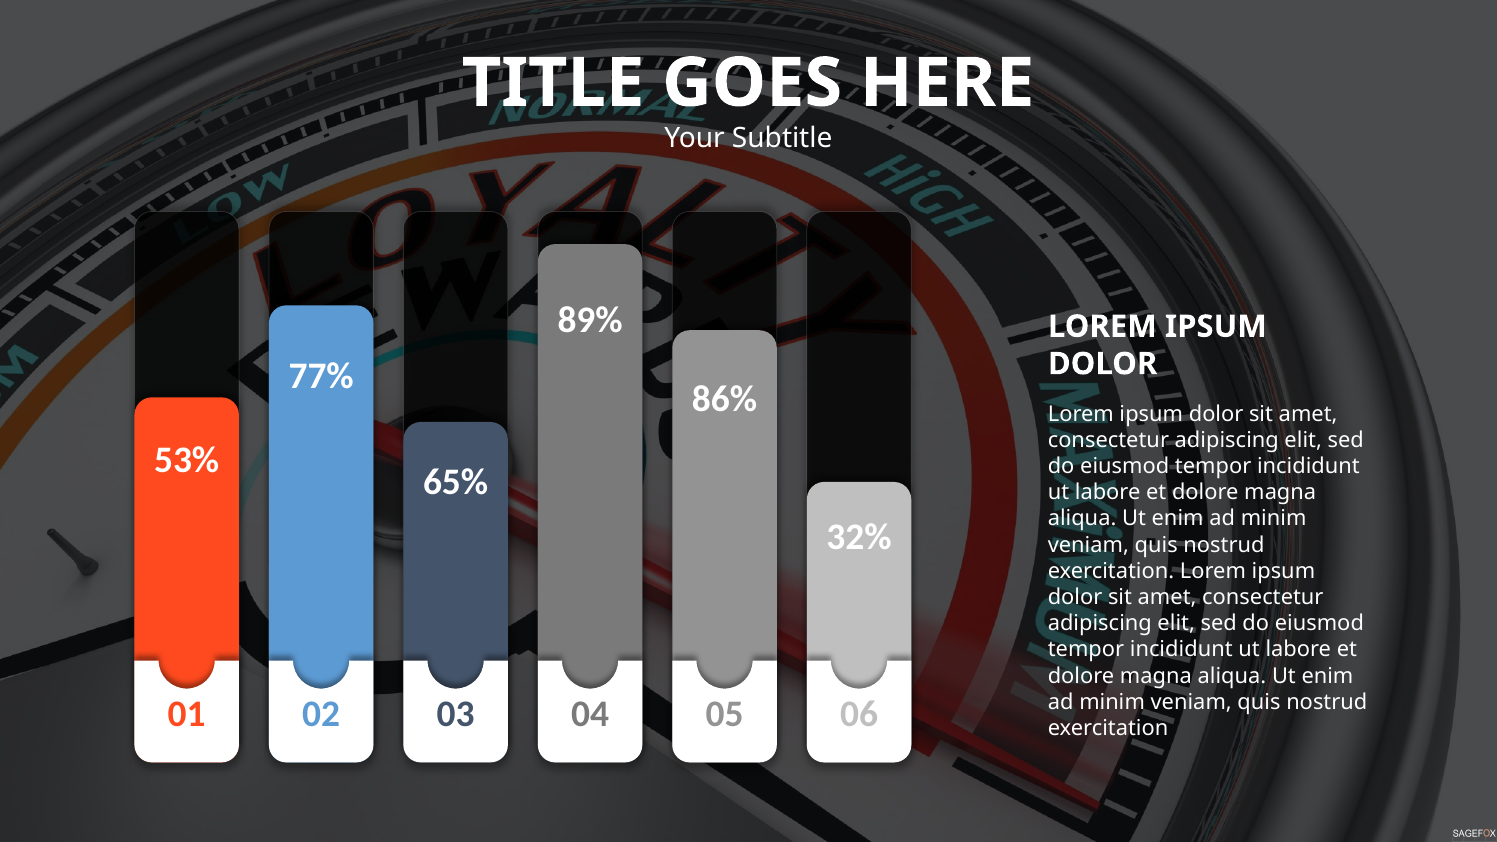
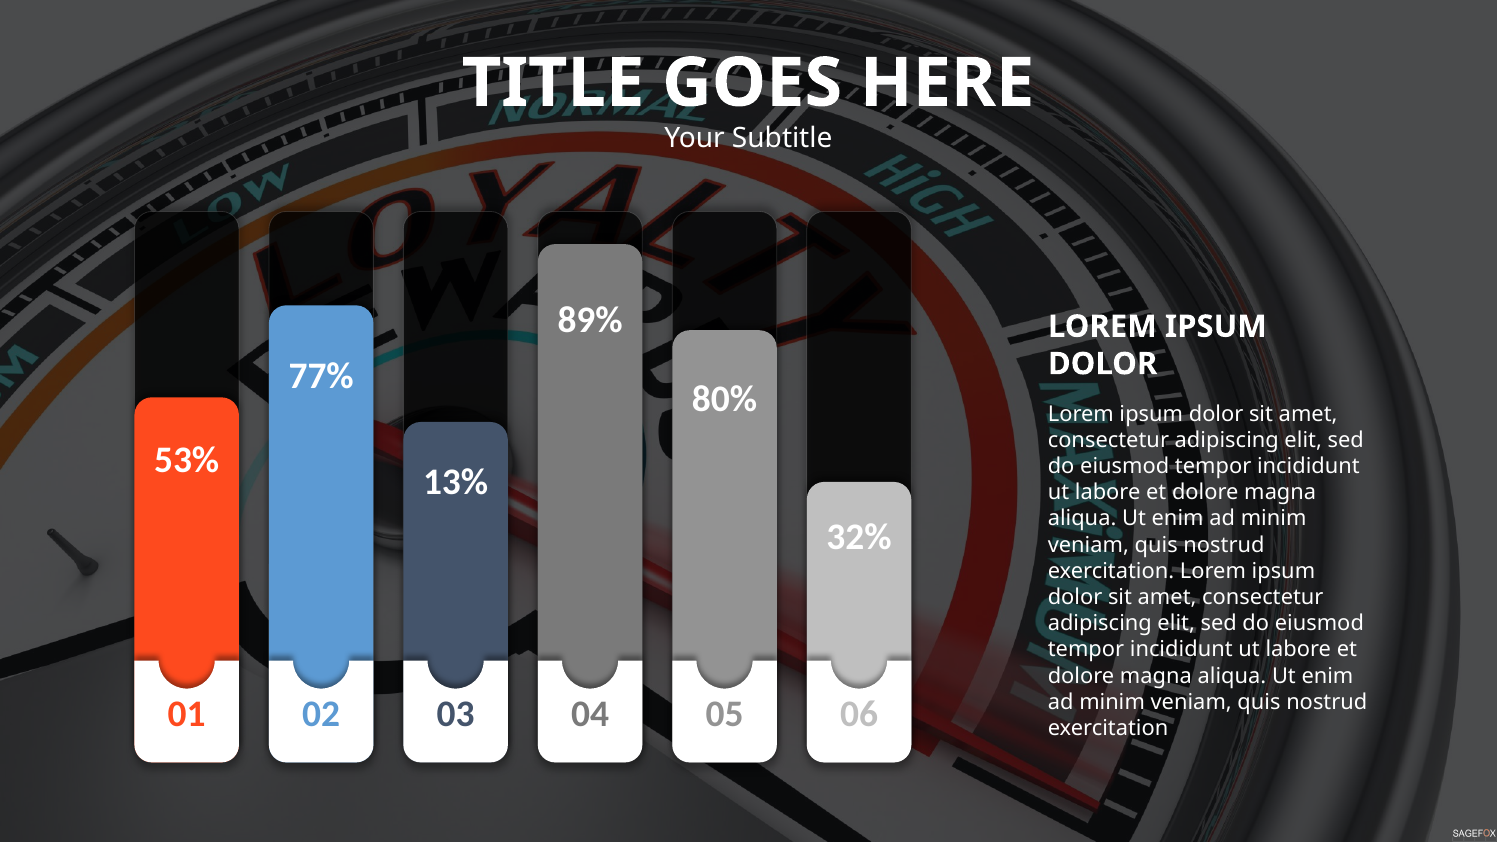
86%: 86% -> 80% (725, 399)
65%: 65% -> 13% (456, 483)
